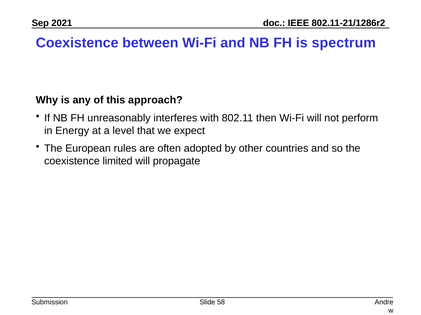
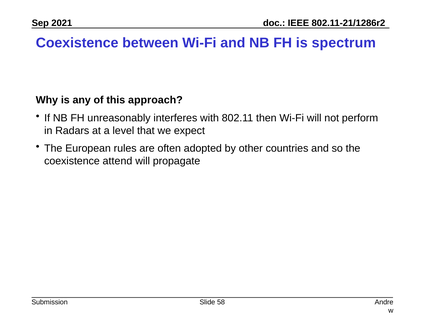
Energy: Energy -> Radars (72, 131)
limited: limited -> attend (117, 161)
